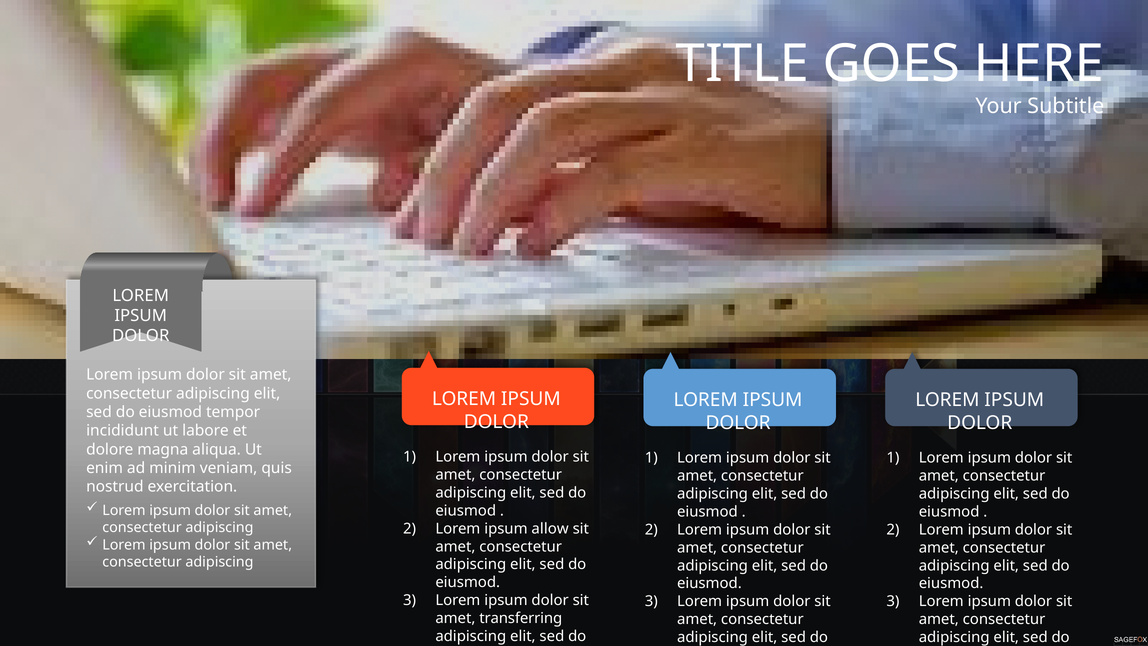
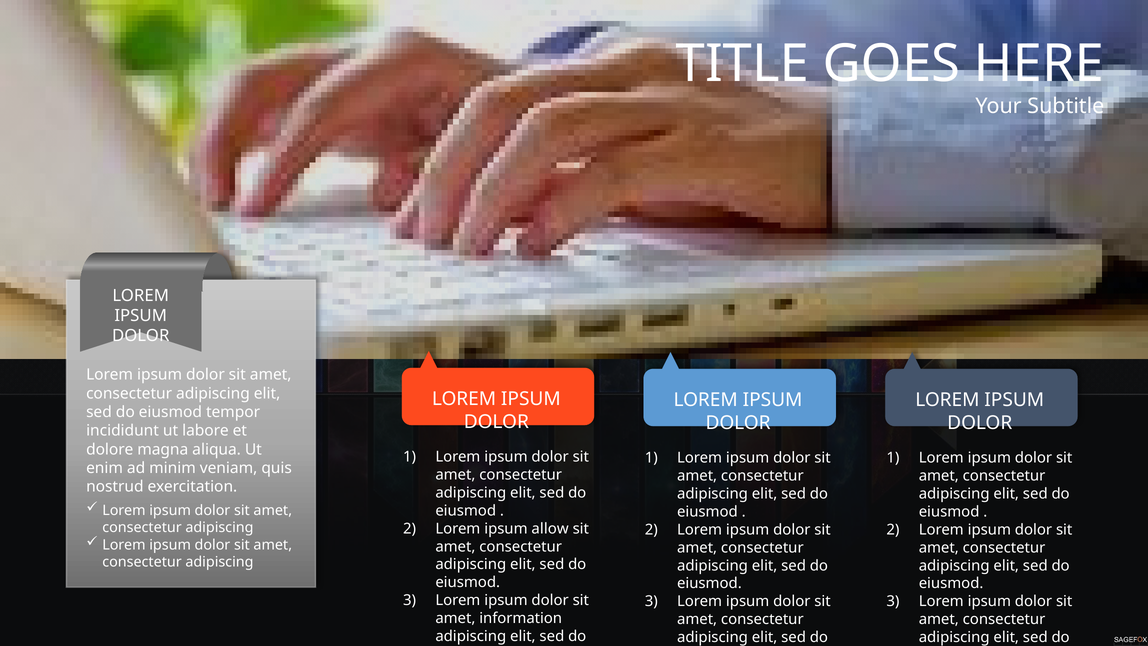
transferring: transferring -> information (521, 618)
